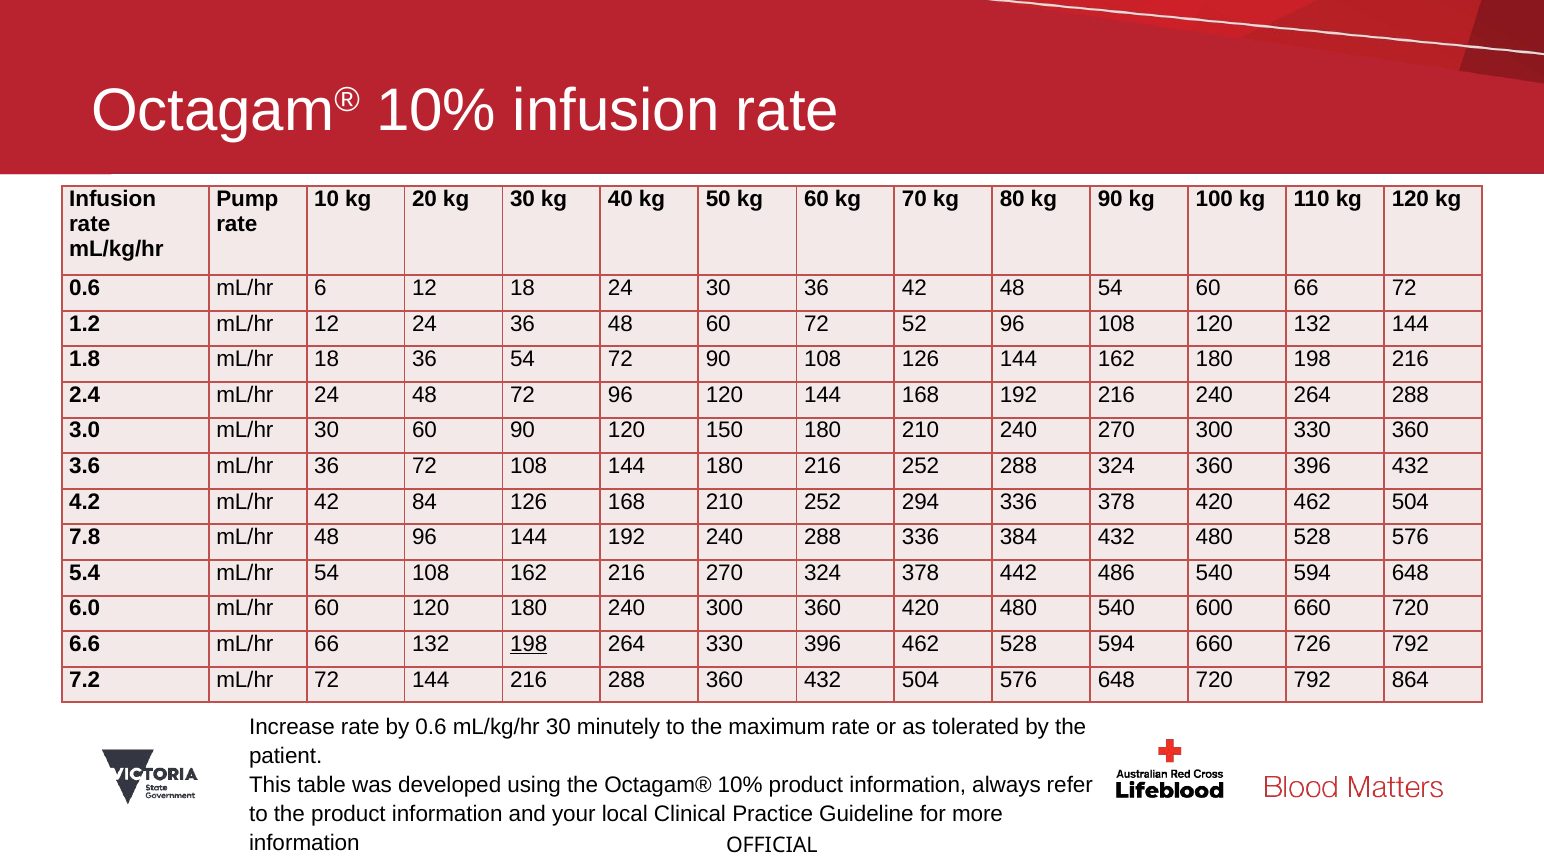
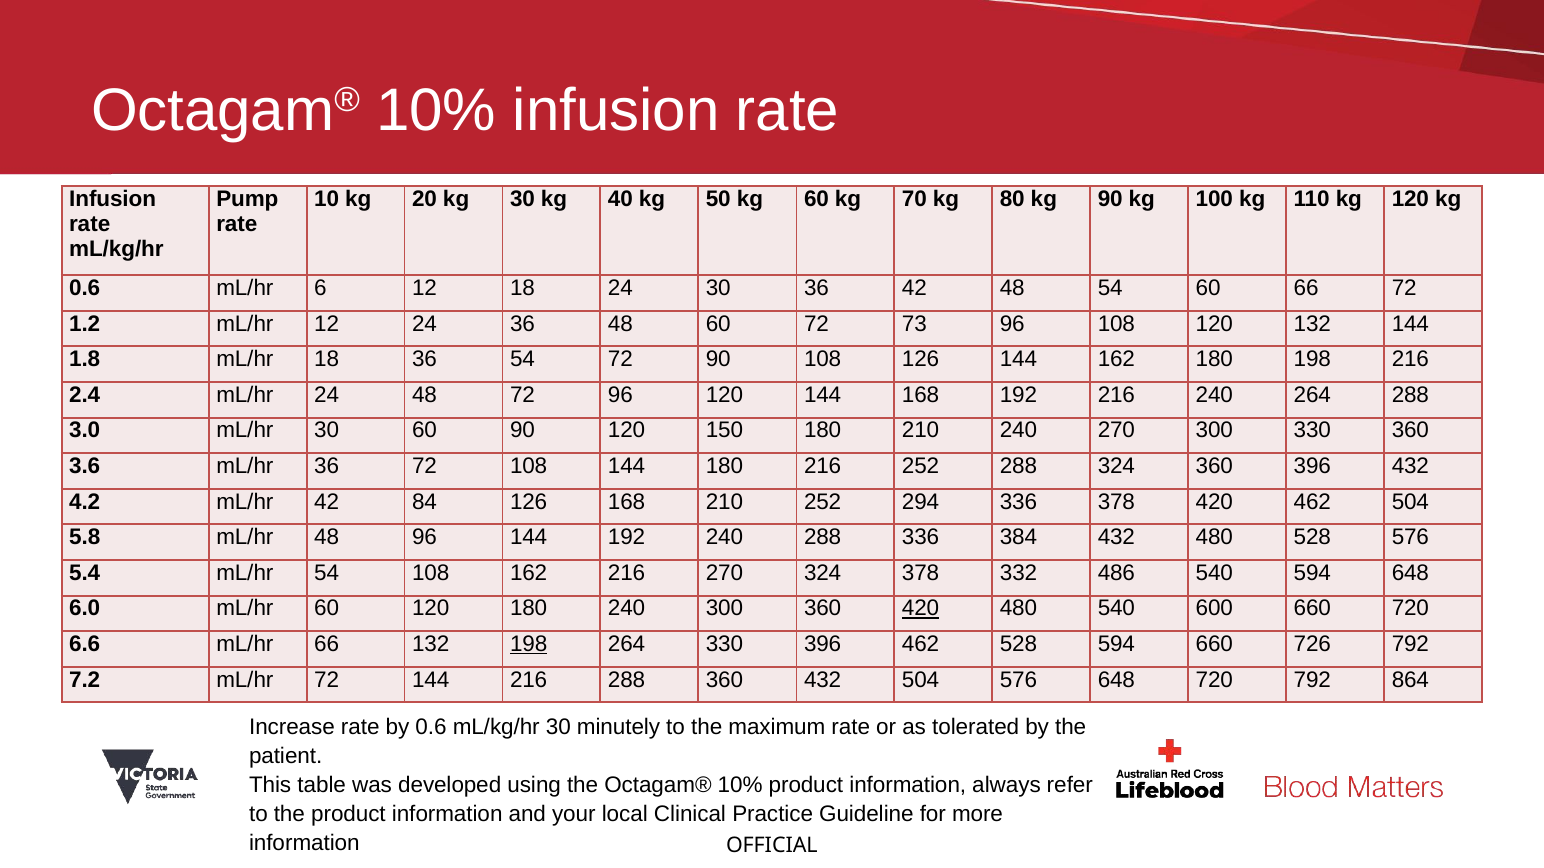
52: 52 -> 73 (914, 324)
7.8: 7.8 -> 5.8 (85, 538)
442: 442 -> 332 (1019, 573)
420 underline: none -> present (921, 609)
